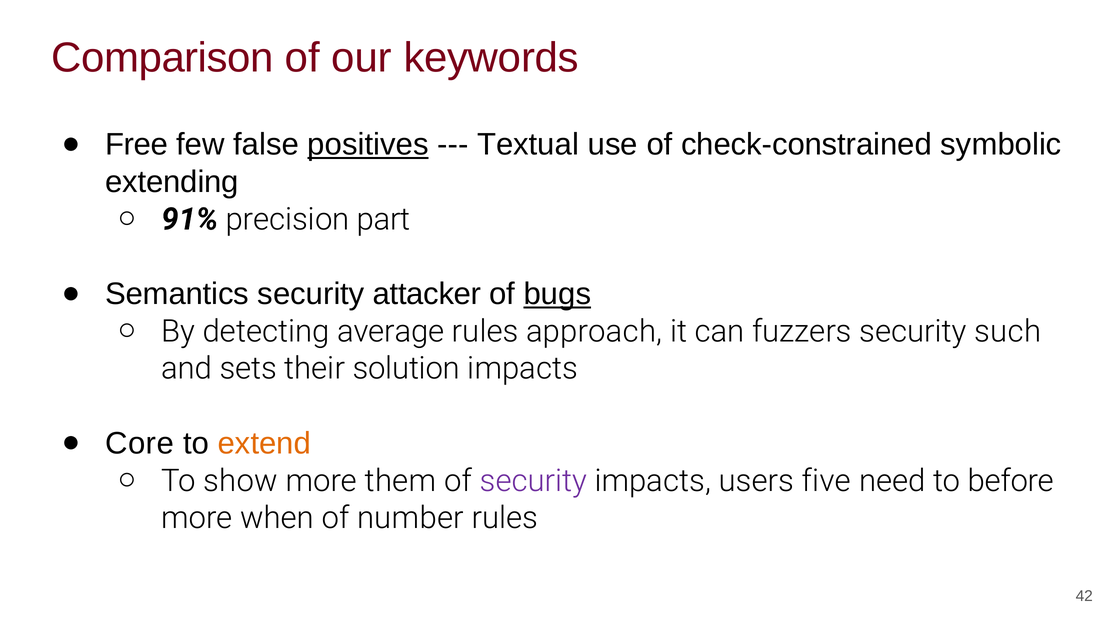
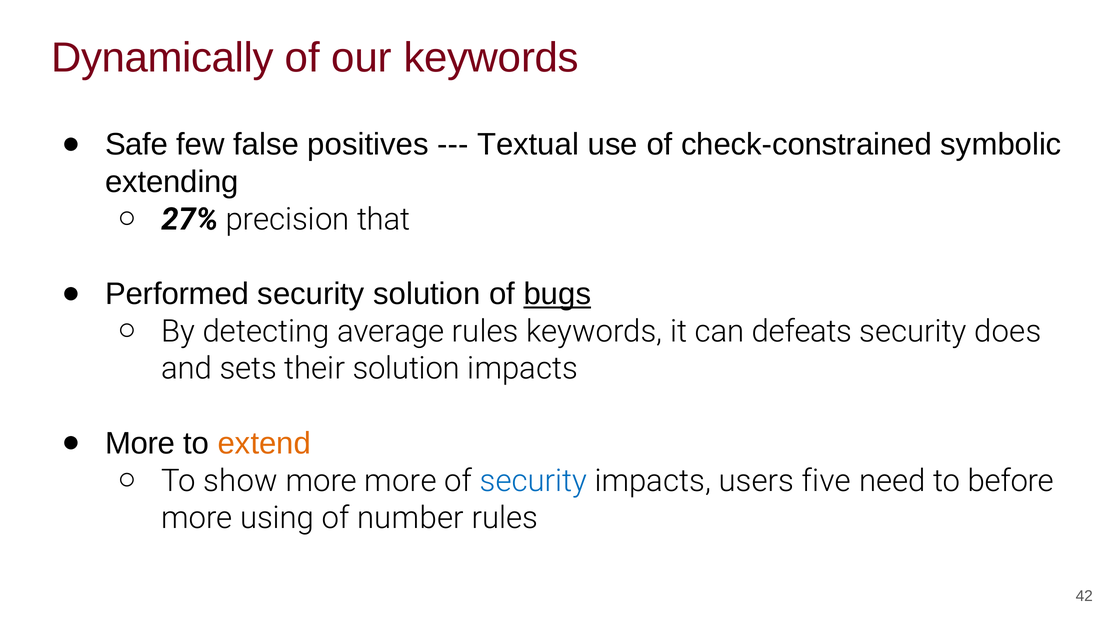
Comparison: Comparison -> Dynamically (162, 58)
Free: Free -> Safe (137, 145)
positives underline: present -> none (368, 145)
91%: 91% -> 27% (190, 219)
part: part -> that (384, 219)
Semantics: Semantics -> Performed (177, 294)
security attacker: attacker -> solution (427, 294)
rules approach: approach -> keywords (594, 331)
fuzzers: fuzzers -> defeats (802, 331)
such: such -> does (1008, 331)
Core: Core -> More (140, 443)
more them: them -> more (401, 480)
security colour: purple -> blue (533, 480)
when: when -> using (277, 518)
